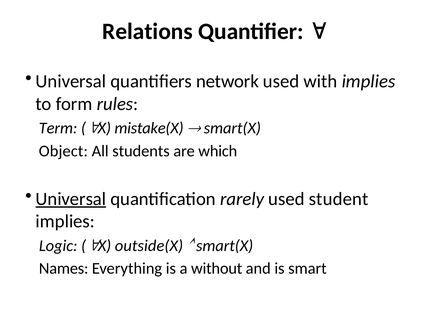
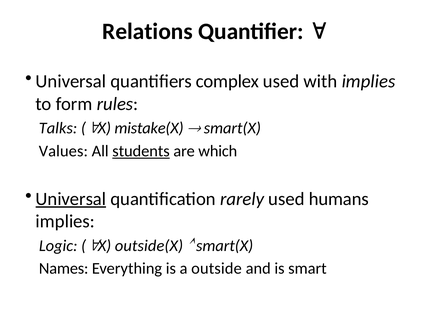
network: network -> complex (227, 81)
Term: Term -> Talks (58, 128)
Object: Object -> Values (63, 151)
students underline: none -> present (141, 151)
student: student -> humans (339, 199)
without: without -> outside (217, 268)
